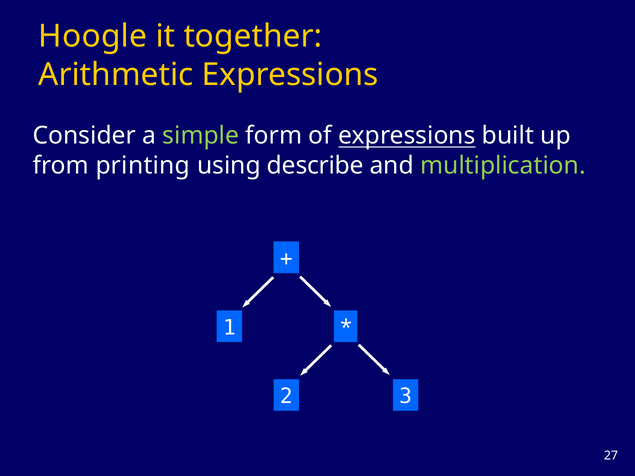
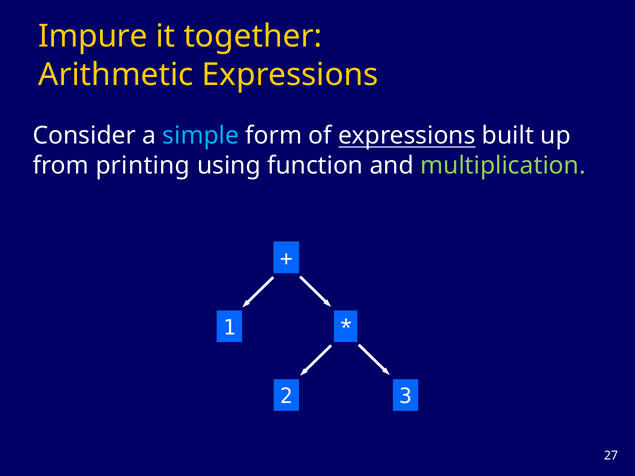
Hoogle: Hoogle -> Impure (93, 36)
simple colour: light green -> light blue (201, 136)
describe: describe -> function (315, 165)
